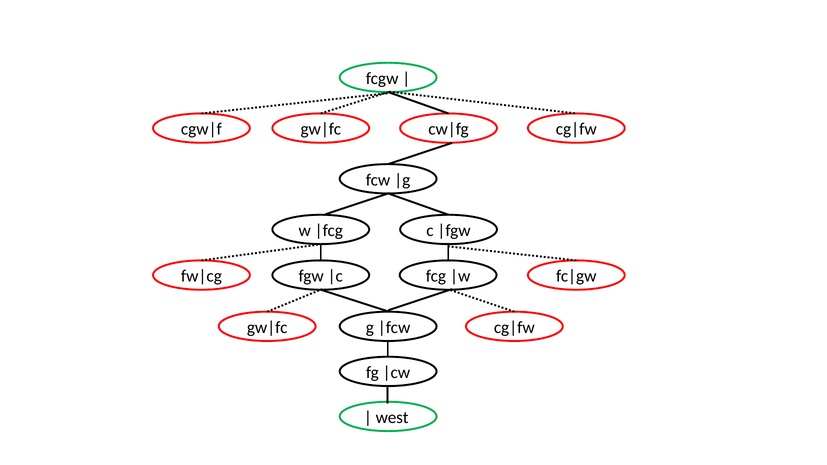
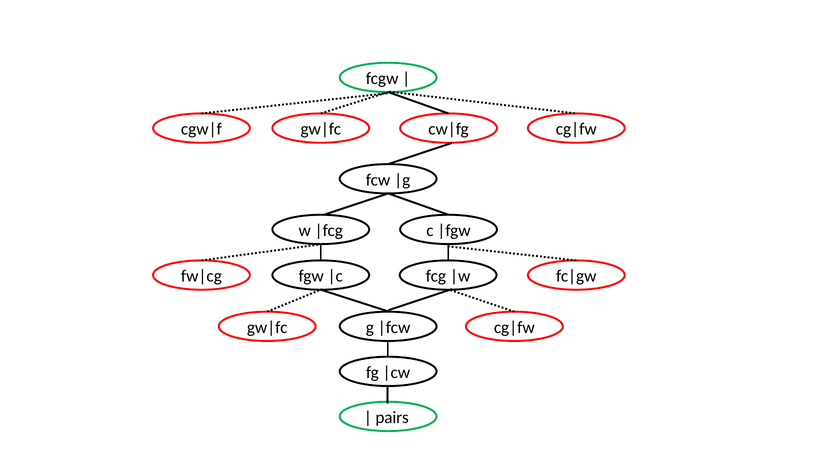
west: west -> pairs (392, 418)
